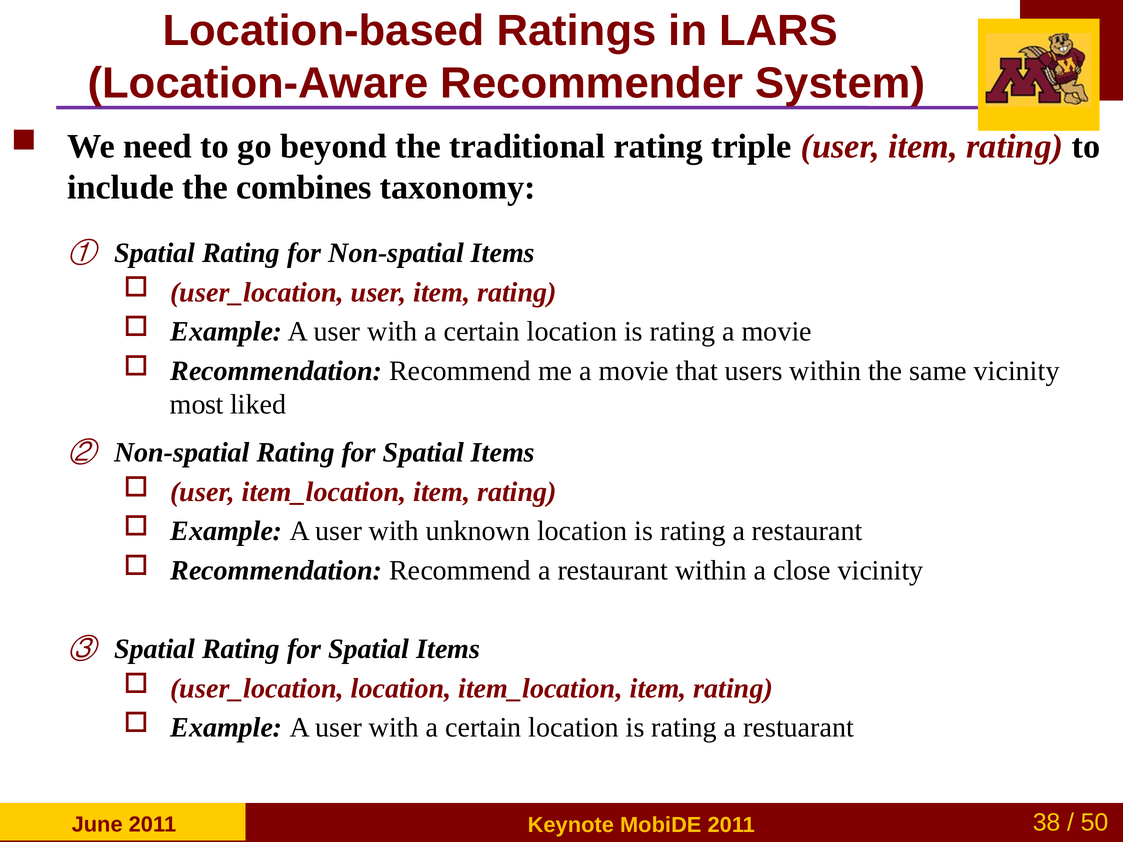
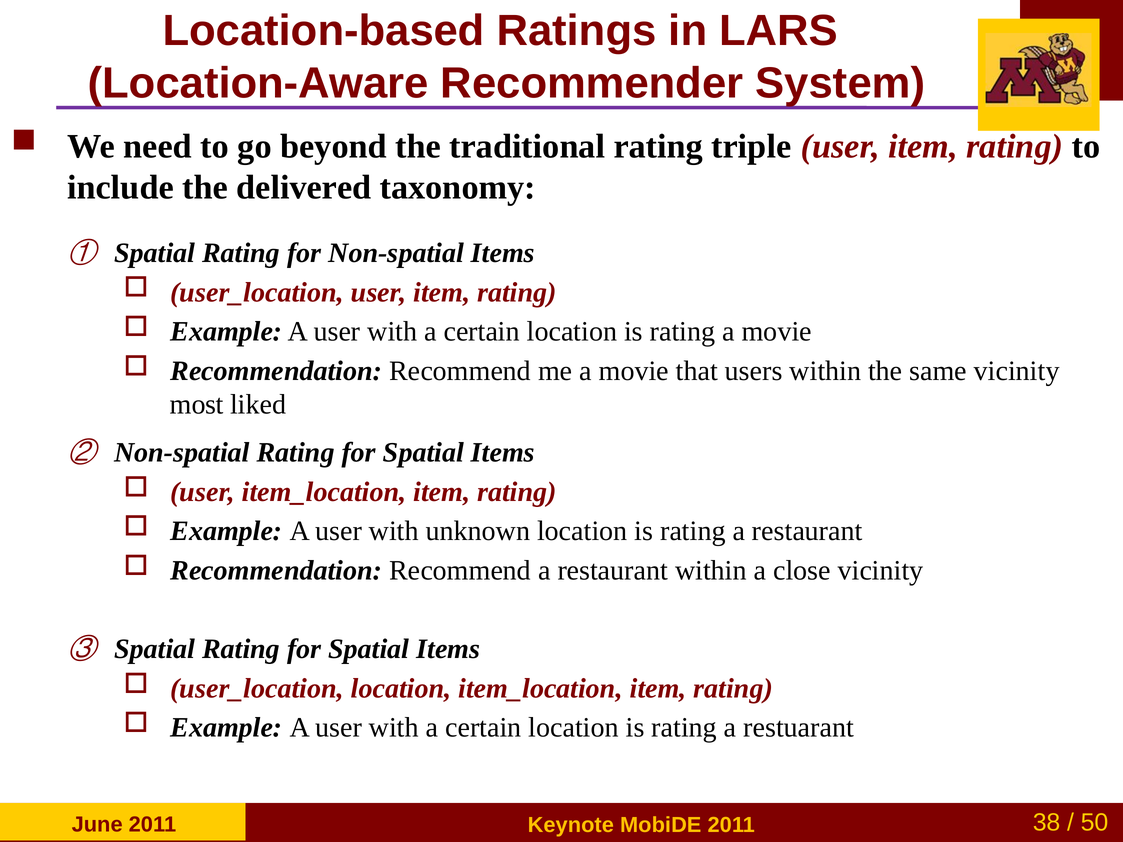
combines: combines -> delivered (304, 188)
